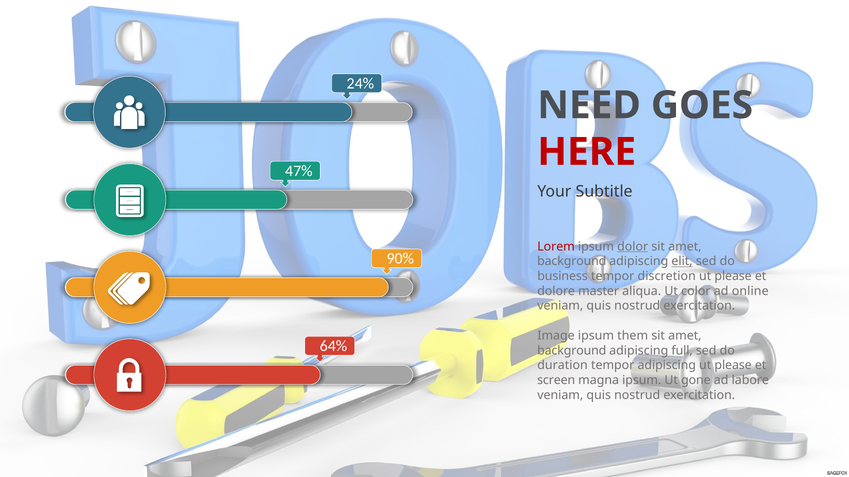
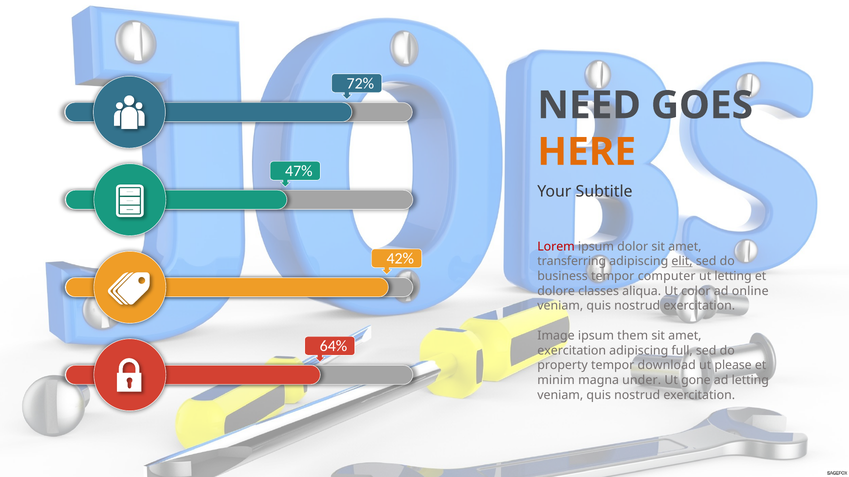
24%: 24% -> 72% (360, 84)
HERE colour: red -> orange (587, 152)
dolor underline: present -> none (633, 247)
90%: 90% -> 42% (400, 259)
background: background -> transferring (572, 262)
discretion: discretion -> computer (667, 277)
please: please -> letting (733, 277)
master: master -> classes (599, 291)
background: background -> exercitation (572, 351)
duration: duration -> property (563, 366)
tempor adipiscing: adipiscing -> download (667, 366)
screen: screen -> minim (556, 381)
magna ipsum: ipsum -> under (642, 381)
ad labore: labore -> letting (750, 381)
